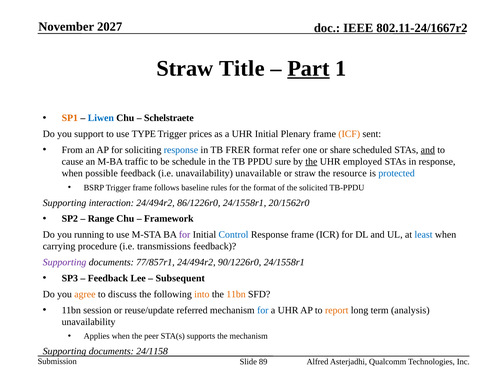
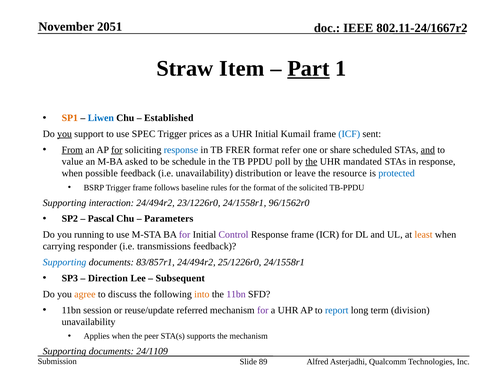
2027: 2027 -> 2051 (110, 27)
Title: Title -> Item (242, 69)
Schelstraete: Schelstraete -> Established (169, 118)
you underline: none -> present (65, 134)
TYPE: TYPE -> SPEC (144, 134)
Plenary: Plenary -> Kumail (296, 134)
ICF colour: orange -> blue (349, 134)
From underline: none -> present (72, 150)
for underline: none -> present (117, 150)
cause: cause -> value (72, 162)
traffic: traffic -> asked (136, 162)
sure: sure -> poll (283, 162)
employed: employed -> mandated (363, 162)
unavailable: unavailable -> distribution (258, 173)
or straw: straw -> leave (305, 173)
86/1226r0: 86/1226r0 -> 23/1226r0 (199, 203)
20/1562r0: 20/1562r0 -> 96/1562r0 (289, 203)
Range: Range -> Pascal (101, 219)
Framework: Framework -> Parameters (169, 219)
Control colour: blue -> purple (233, 235)
least colour: blue -> orange (424, 235)
procedure: procedure -> responder (97, 247)
Supporting colour: purple -> blue (65, 262)
77/857r1: 77/857r1 -> 83/857r1 (156, 262)
90/1226r0: 90/1226r0 -> 25/1226r0 (240, 262)
Feedback: Feedback -> Direction (108, 278)
11bn colour: orange -> purple (236, 294)
for colour: blue -> purple (263, 310)
report colour: orange -> blue (337, 310)
analysis: analysis -> division (410, 310)
24/1158: 24/1158 -> 24/1109 (152, 352)
